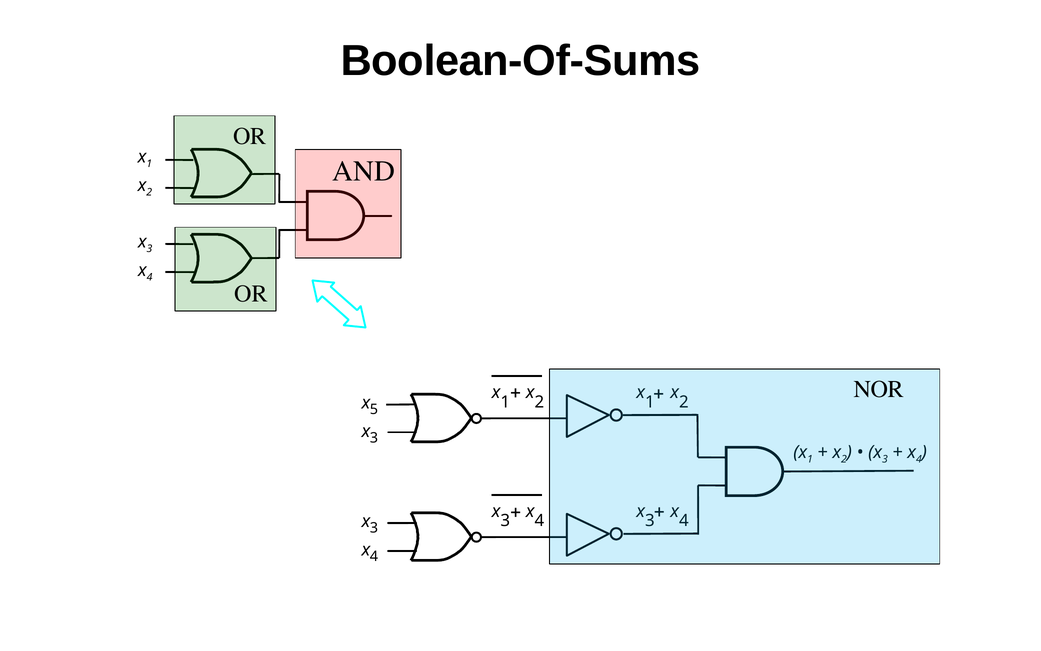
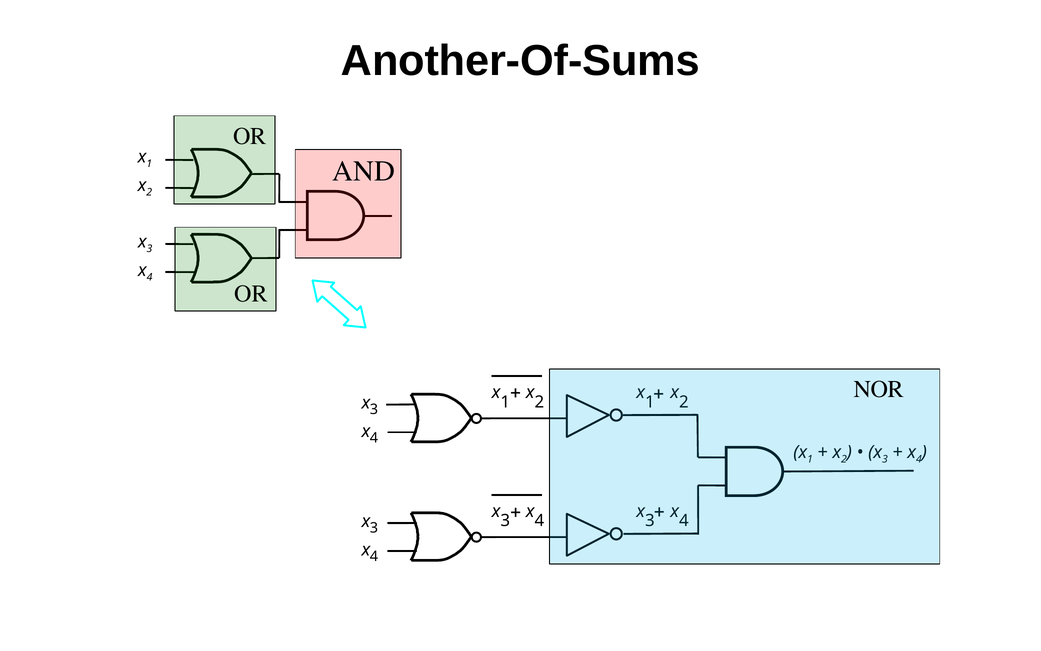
Boolean-Of-Sums: Boolean-Of-Sums -> Another-Of-Sums (520, 61)
5: 5 -> 3 (374, 409)
3: 3 -> 4 (374, 438)
